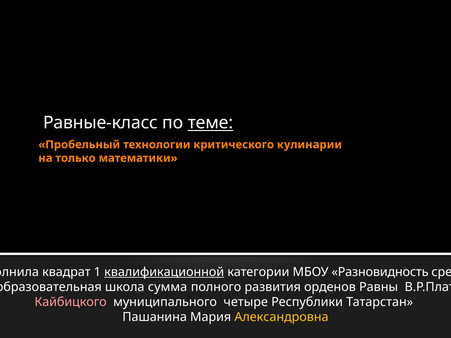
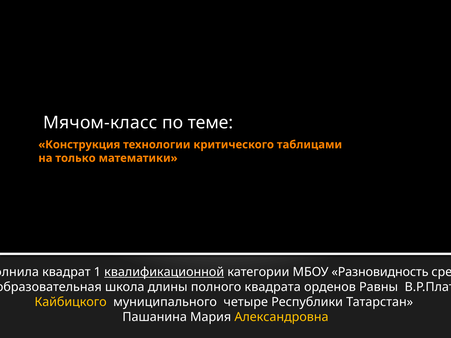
Равные-класс: Равные-класс -> Мячом-класс (100, 123)
теме underline: present -> none (211, 123)
Пробельный: Пробельный -> Конструкция (79, 145)
кулинарии: кулинарии -> таблицами (309, 145)
сумма: сумма -> длины (168, 287)
развития: развития -> квадрата (273, 287)
Кайбицкого colour: pink -> yellow (71, 302)
